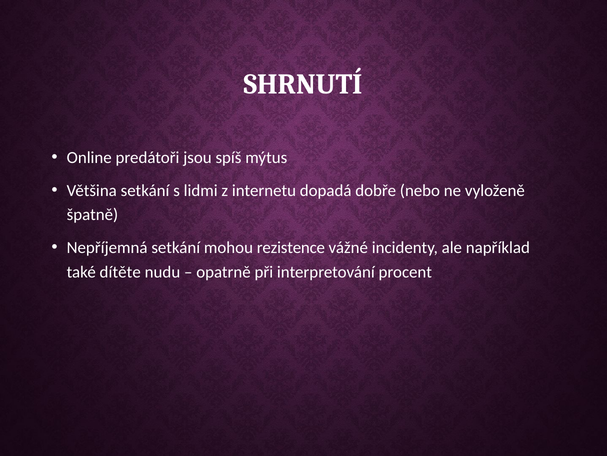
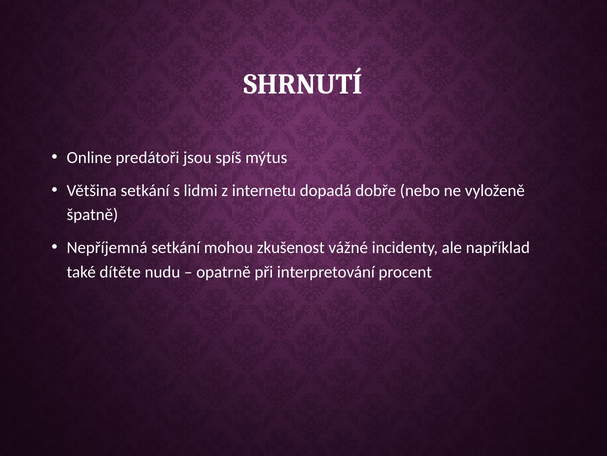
rezistence: rezistence -> zkušenost (291, 247)
